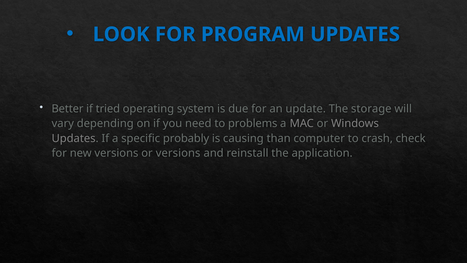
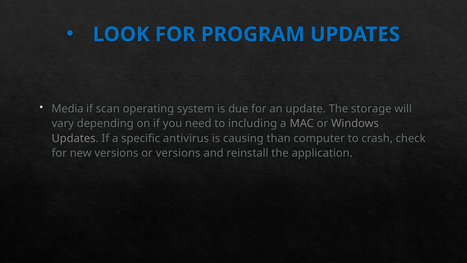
Better: Better -> Media (68, 109)
tried: tried -> scan (108, 109)
problems: problems -> including (253, 123)
probably: probably -> antivirus (186, 138)
